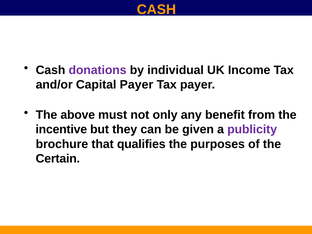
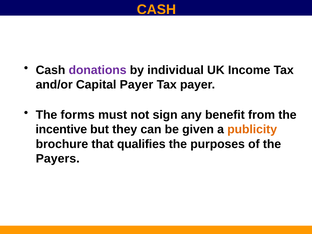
above: above -> forms (78, 115)
only: only -> sign (165, 115)
publicity colour: purple -> orange (252, 129)
Certain: Certain -> Payers (58, 159)
